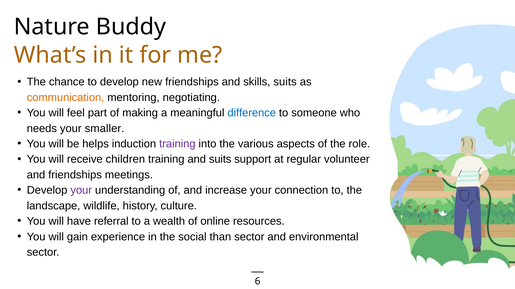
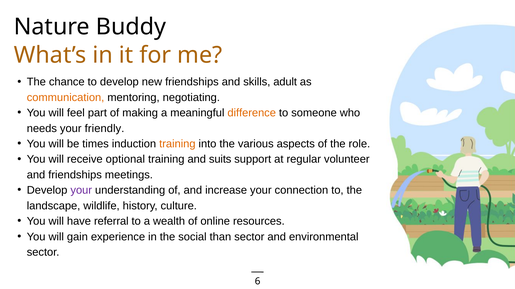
skills suits: suits -> adult (285, 82)
difference colour: blue -> orange (252, 113)
smaller: smaller -> friendly (105, 129)
helps: helps -> times (96, 144)
training colour: purple -> orange (177, 144)
children: children -> optional (125, 160)
